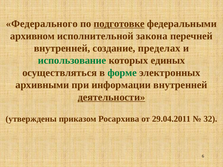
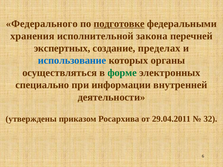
архивном: архивном -> хранения (32, 36)
внутренней: внутренней -> экспертных (62, 48)
использование colour: green -> blue (72, 61)
единых: единых -> органы (168, 61)
архивными: архивными -> специально (42, 85)
деятельности underline: present -> none (111, 97)
